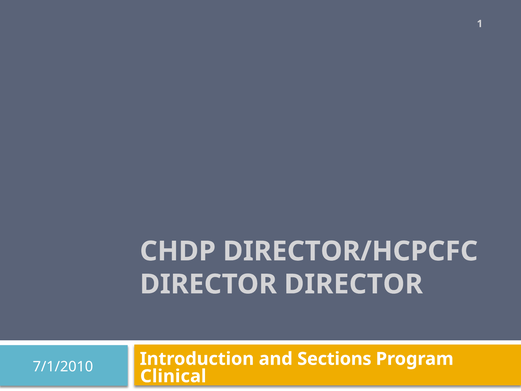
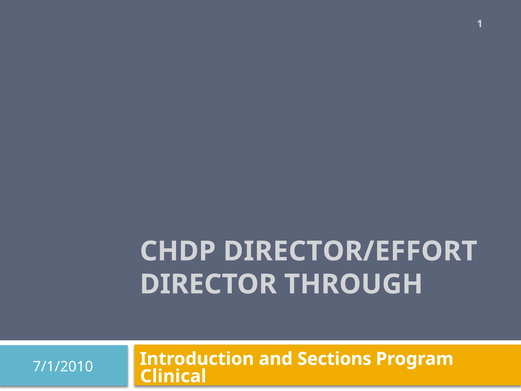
DIRECTOR/HCPCFC: DIRECTOR/HCPCFC -> DIRECTOR/EFFORT (350, 251)
DIRECTOR DIRECTOR: DIRECTOR -> THROUGH (354, 284)
